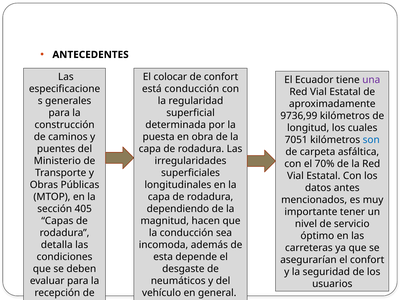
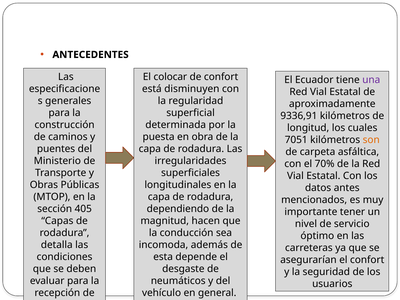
está conducción: conducción -> disminuyen (192, 89)
9736,99: 9736,99 -> 9336,91 (299, 116)
son colour: blue -> orange (371, 140)
